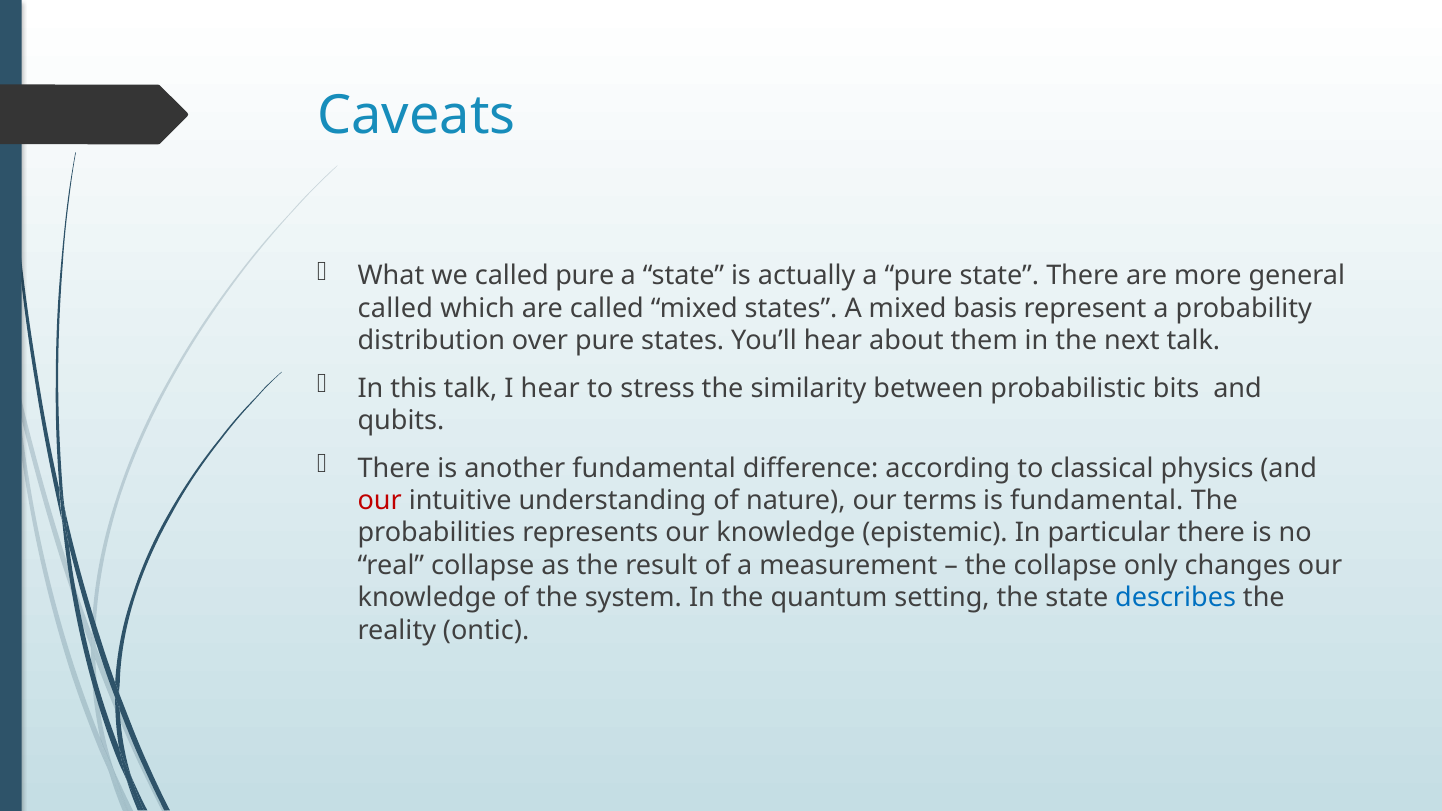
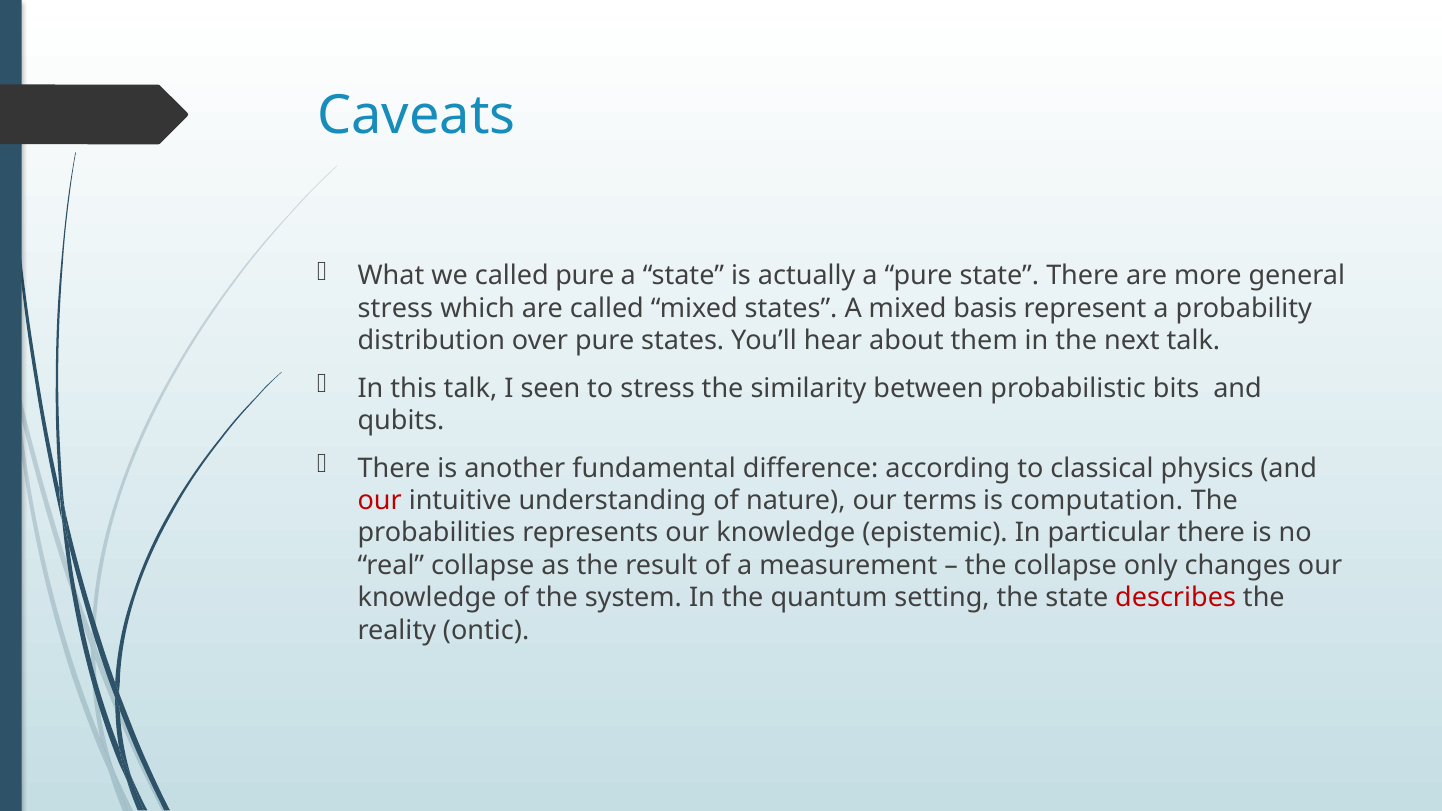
called: called -> stress (395, 308)
I hear: hear -> seen (550, 388)
is fundamental: fundamental -> computation (1097, 501)
describes colour: blue -> red (1176, 598)
